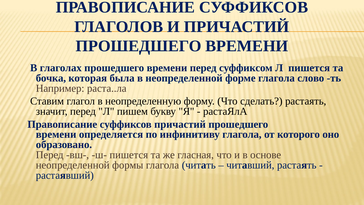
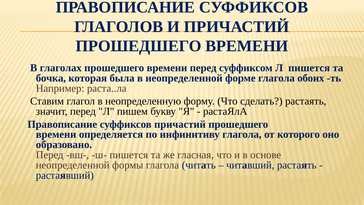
слово: слово -> обоих (311, 78)
